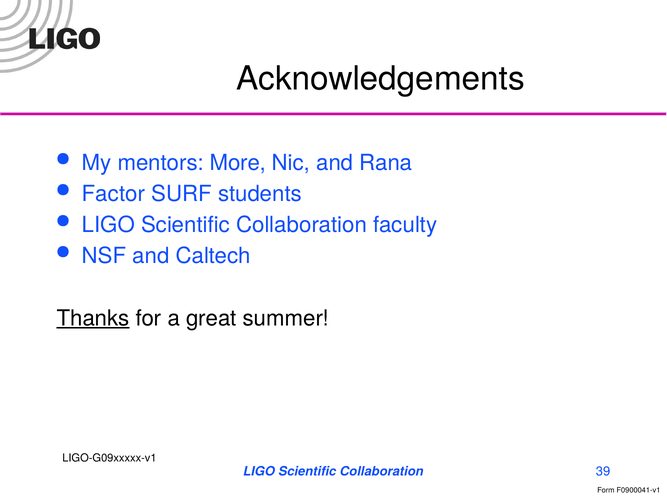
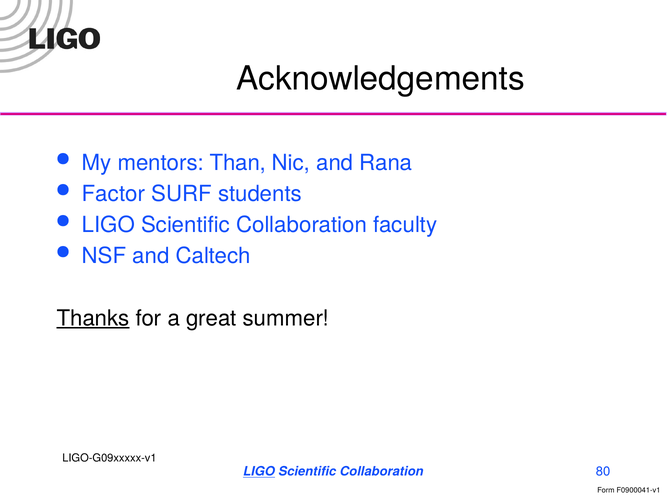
More: More -> Than (238, 163)
LIGO underline: none -> present (259, 472)
39: 39 -> 80 (603, 472)
